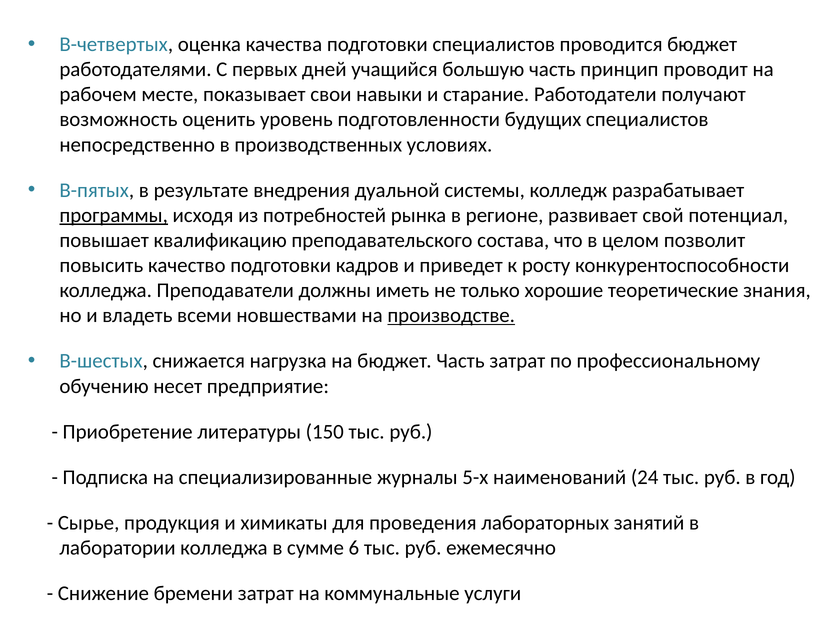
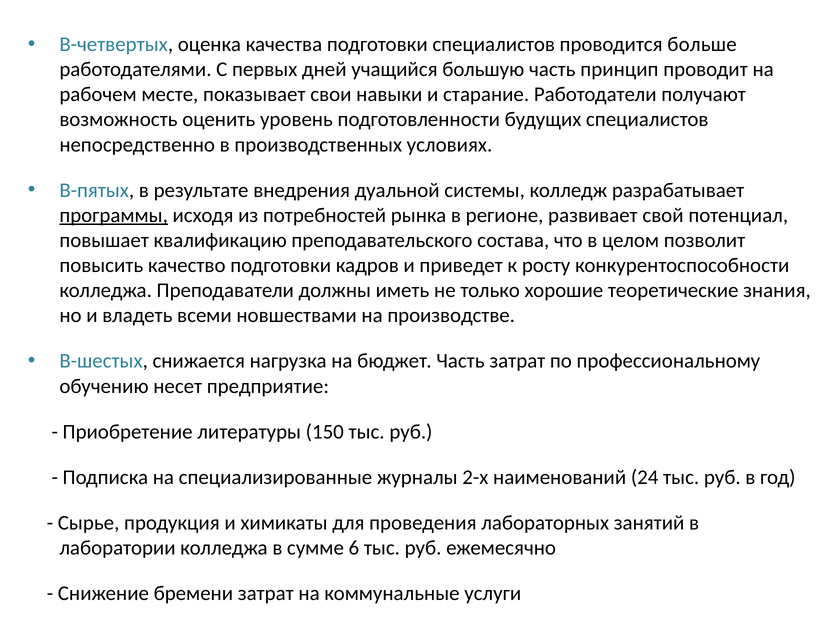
проводится бюджет: бюджет -> больше (702, 44)
производстве underline: present -> none (451, 316)
5-х: 5-х -> 2-х (475, 478)
